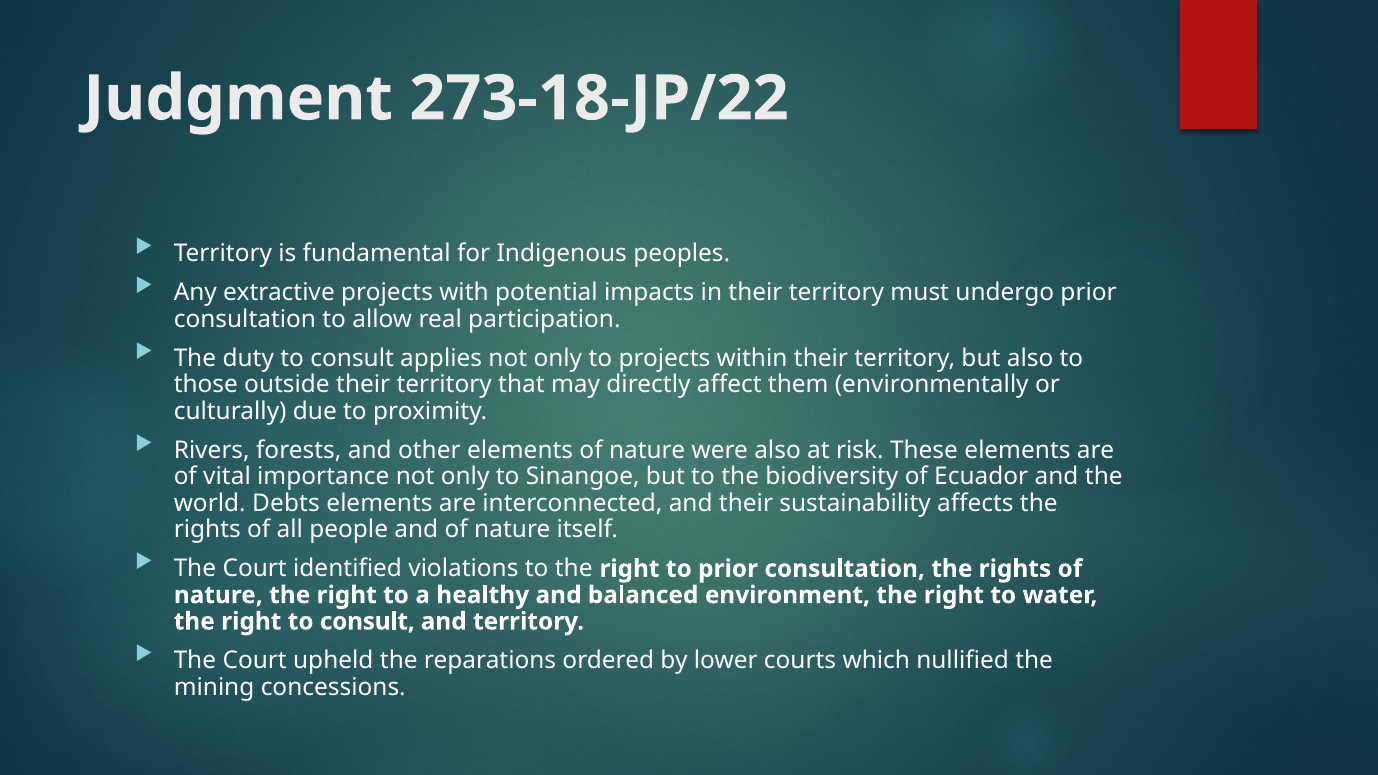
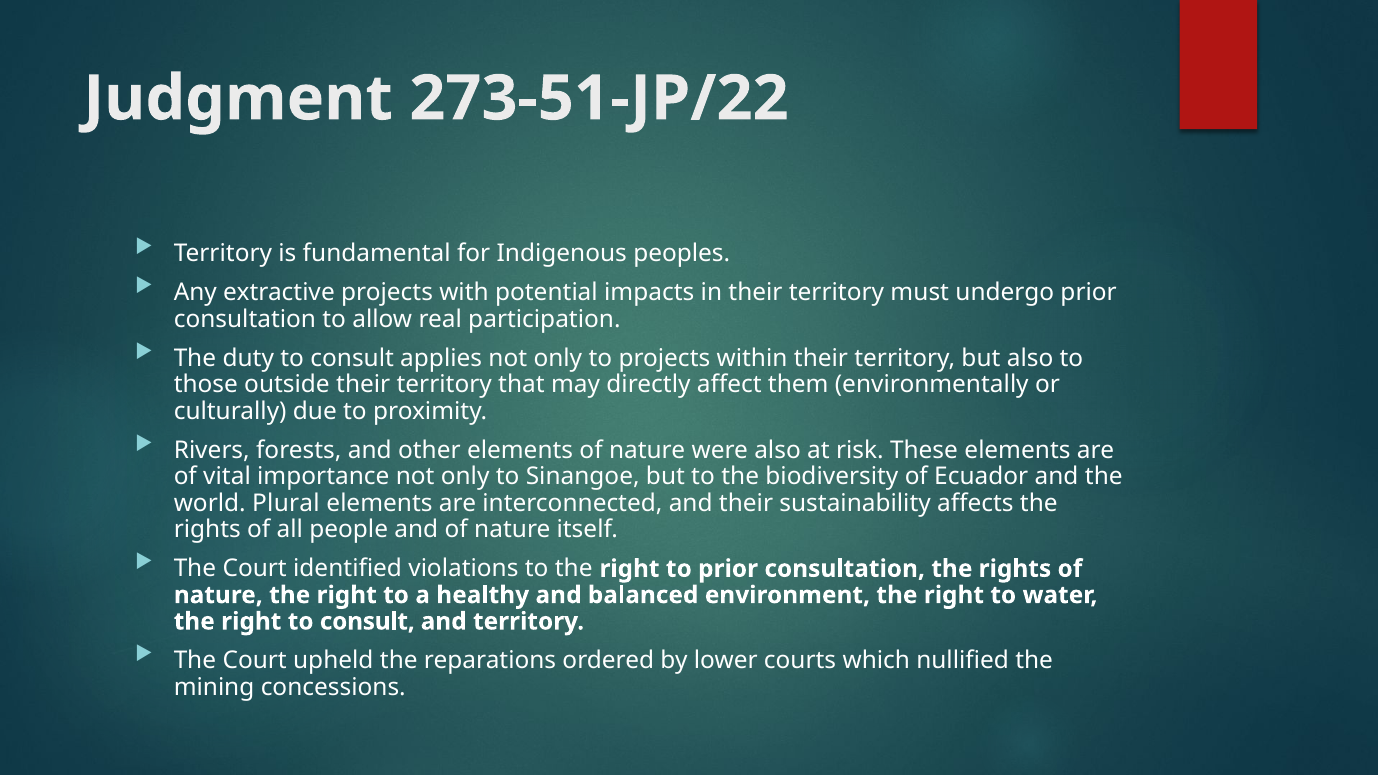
273-18-JP/22: 273-18-JP/22 -> 273-51-JP/22 (599, 99)
Debts: Debts -> Plural (286, 503)
